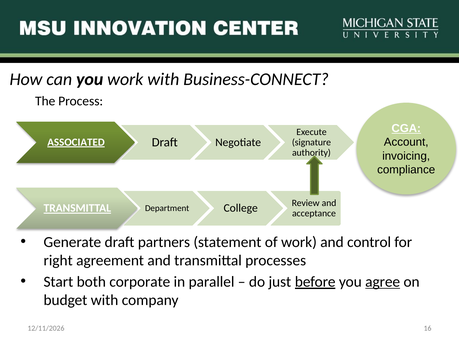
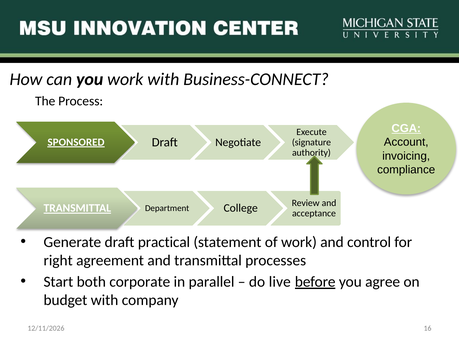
ASSOCIATED: ASSOCIATED -> SPONSORED (76, 142)
partners: partners -> practical (164, 242)
just: just -> live (280, 282)
agree underline: present -> none (383, 282)
